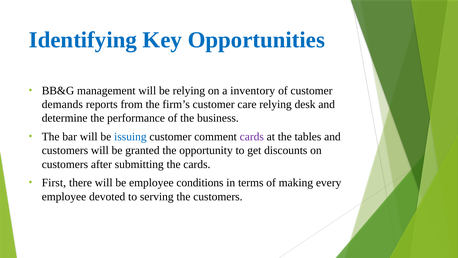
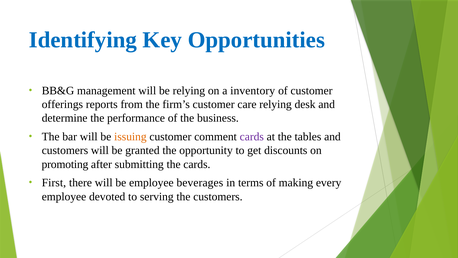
demands: demands -> offerings (62, 104)
issuing colour: blue -> orange (130, 137)
customers: customers -> promoting (65, 164)
conditions: conditions -> beverages (200, 183)
